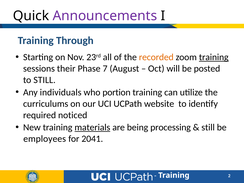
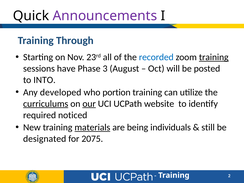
recorded colour: orange -> blue (156, 57)
their: their -> have (66, 69)
7: 7 -> 3 (105, 69)
to STILL: STILL -> INTO (45, 80)
individuals: individuals -> developed (61, 92)
curriculums underline: none -> present (46, 104)
our underline: none -> present (89, 104)
processing: processing -> individuals (171, 127)
employees: employees -> designated (45, 139)
2041: 2041 -> 2075 (92, 139)
